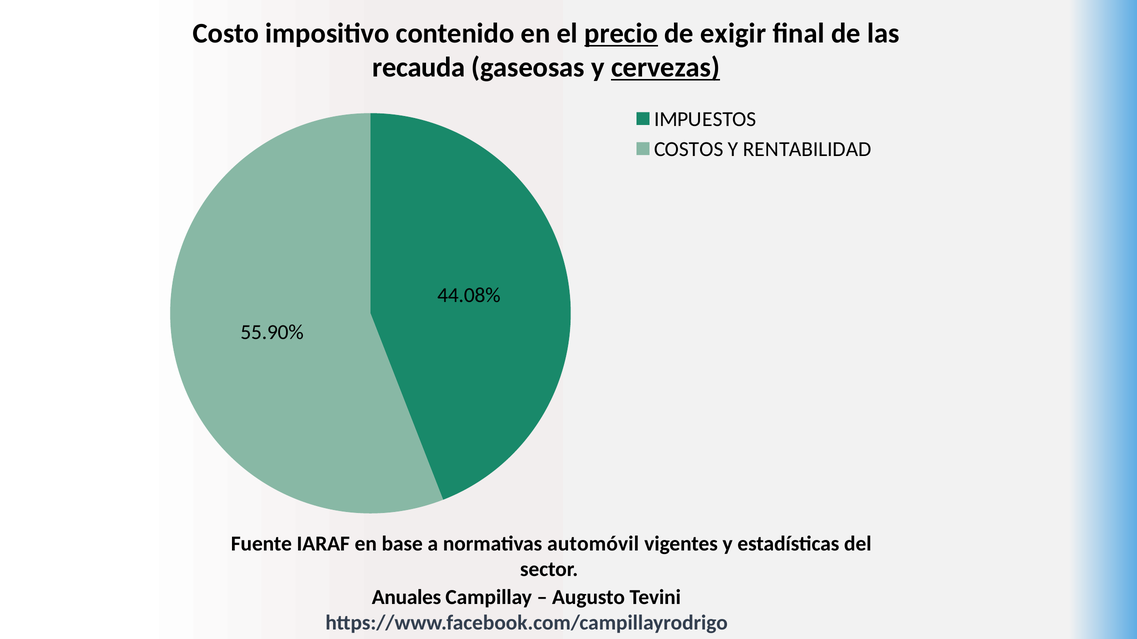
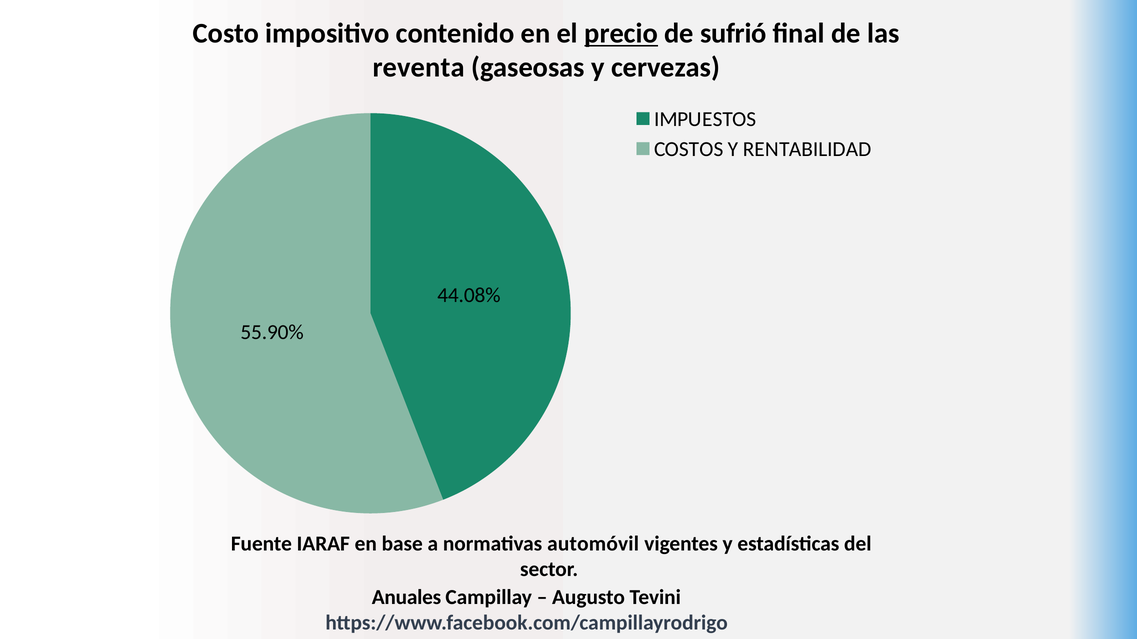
exigir: exigir -> sufrió (733, 34)
recauda: recauda -> reventa (419, 68)
cervezas underline: present -> none (665, 68)
